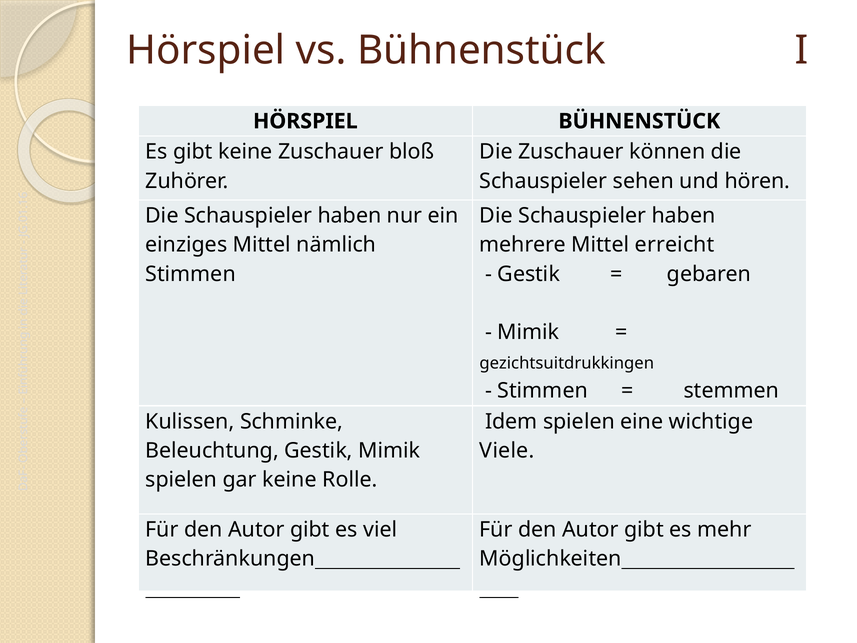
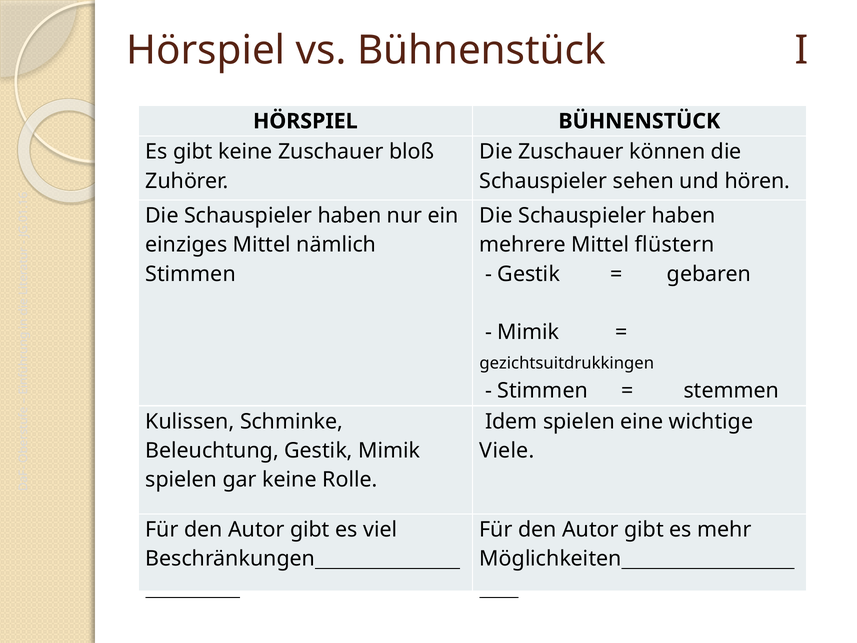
erreicht: erreicht -> flüstern (675, 245)
